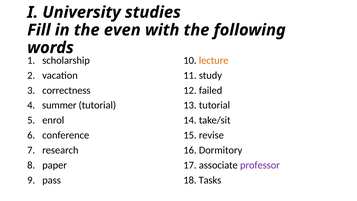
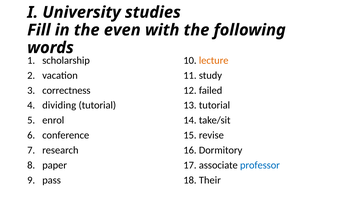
summer: summer -> dividing (59, 105)
professor colour: purple -> blue (260, 165)
Tasks: Tasks -> Their (210, 180)
